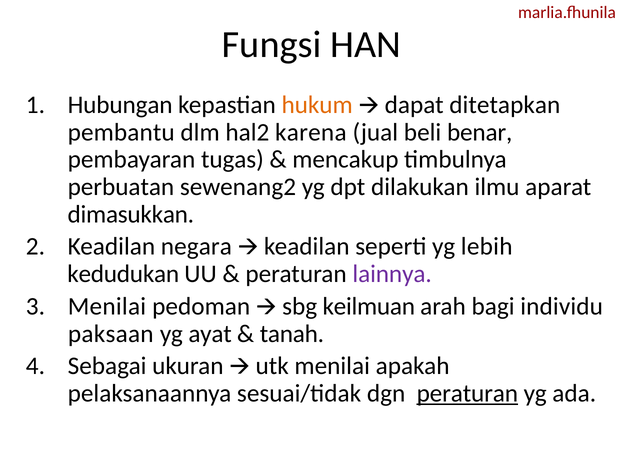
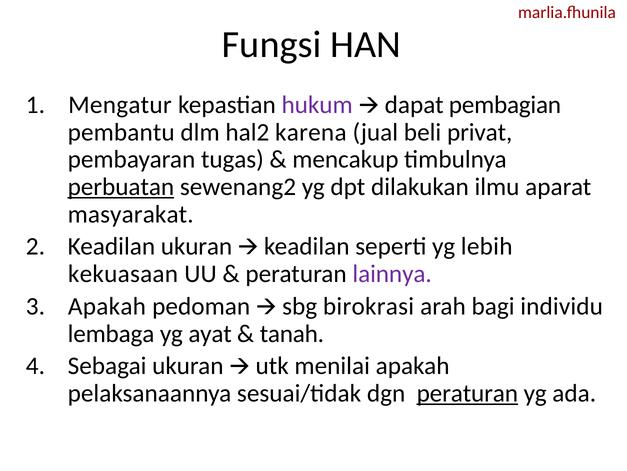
Hubungan: Hubungan -> Mengatur (120, 105)
hukum colour: orange -> purple (317, 105)
ditetapkan: ditetapkan -> pembagian (505, 105)
benar: benar -> privat (480, 132)
perbuatan underline: none -> present (121, 187)
dimasukkan: dimasukkan -> masyarakat (131, 214)
Keadilan negara: negara -> ukuran (197, 246)
kedudukan: kedudukan -> kekuasaan (123, 274)
Menilai: Menilai -> Apakah (107, 306)
keilmuan: keilmuan -> birokrasi (369, 306)
paksaan: paksaan -> lembaga (111, 333)
